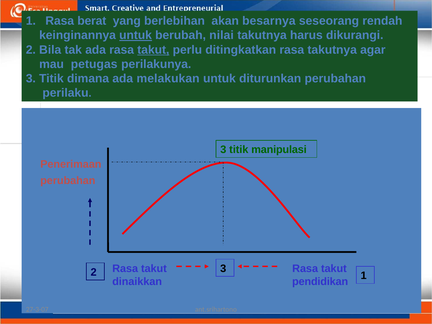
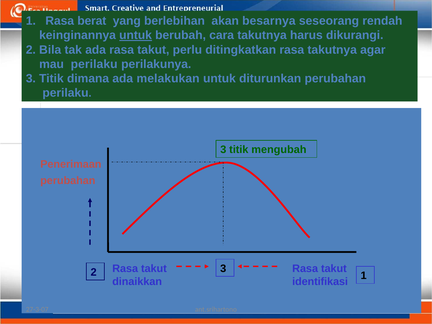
nilai: nilai -> cara (222, 35)
takut underline: present -> none (153, 50)
mau petugas: petugas -> perilaku (94, 64)
manipulasi: manipulasi -> mengubah (279, 150)
pendidikan: pendidikan -> identifikasi (320, 282)
